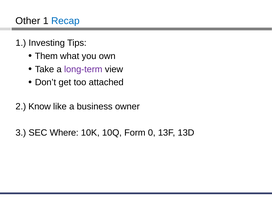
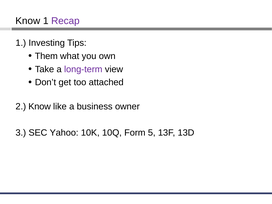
Other: Other -> Know (28, 21)
Recap colour: blue -> purple (65, 21)
Where: Where -> Yahoo (64, 133)
0: 0 -> 5 (152, 133)
